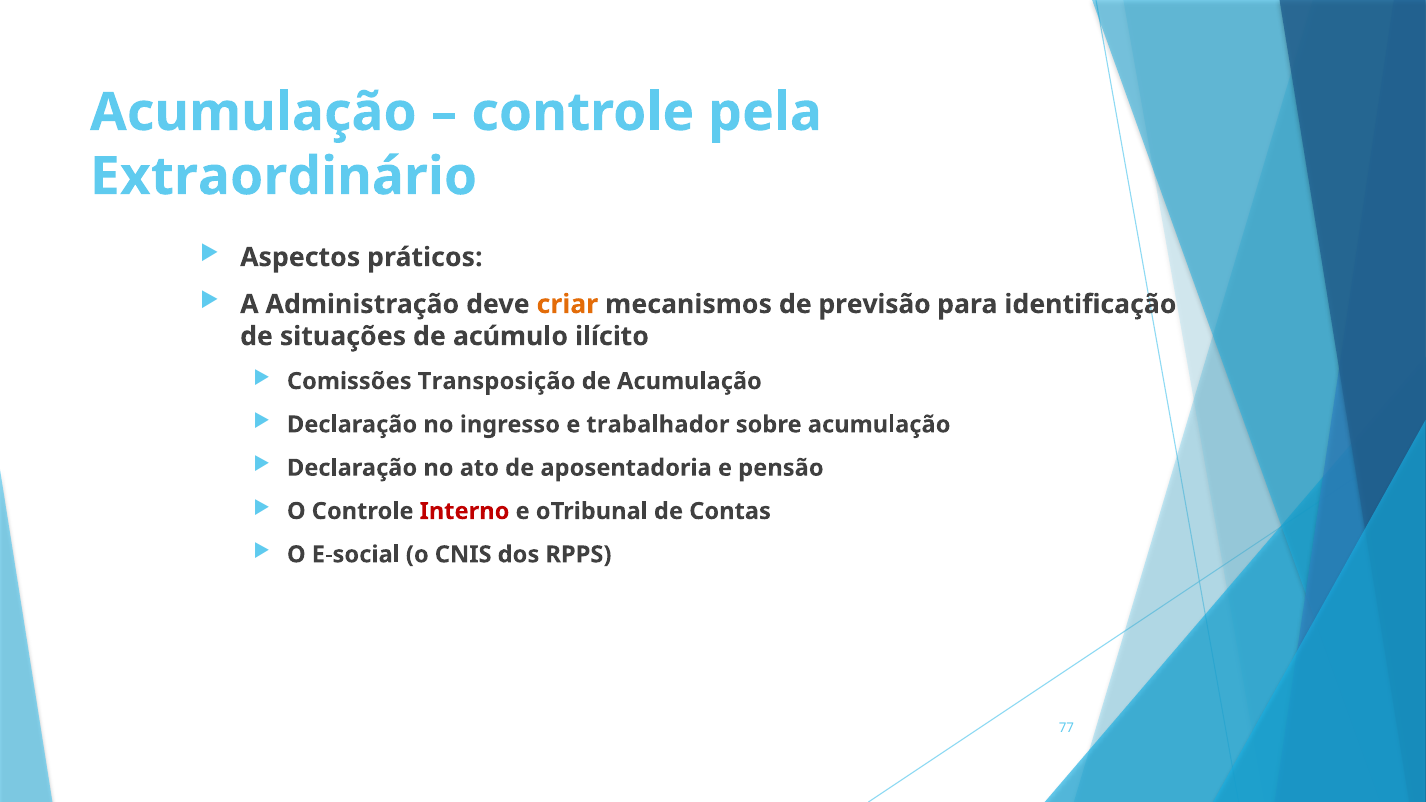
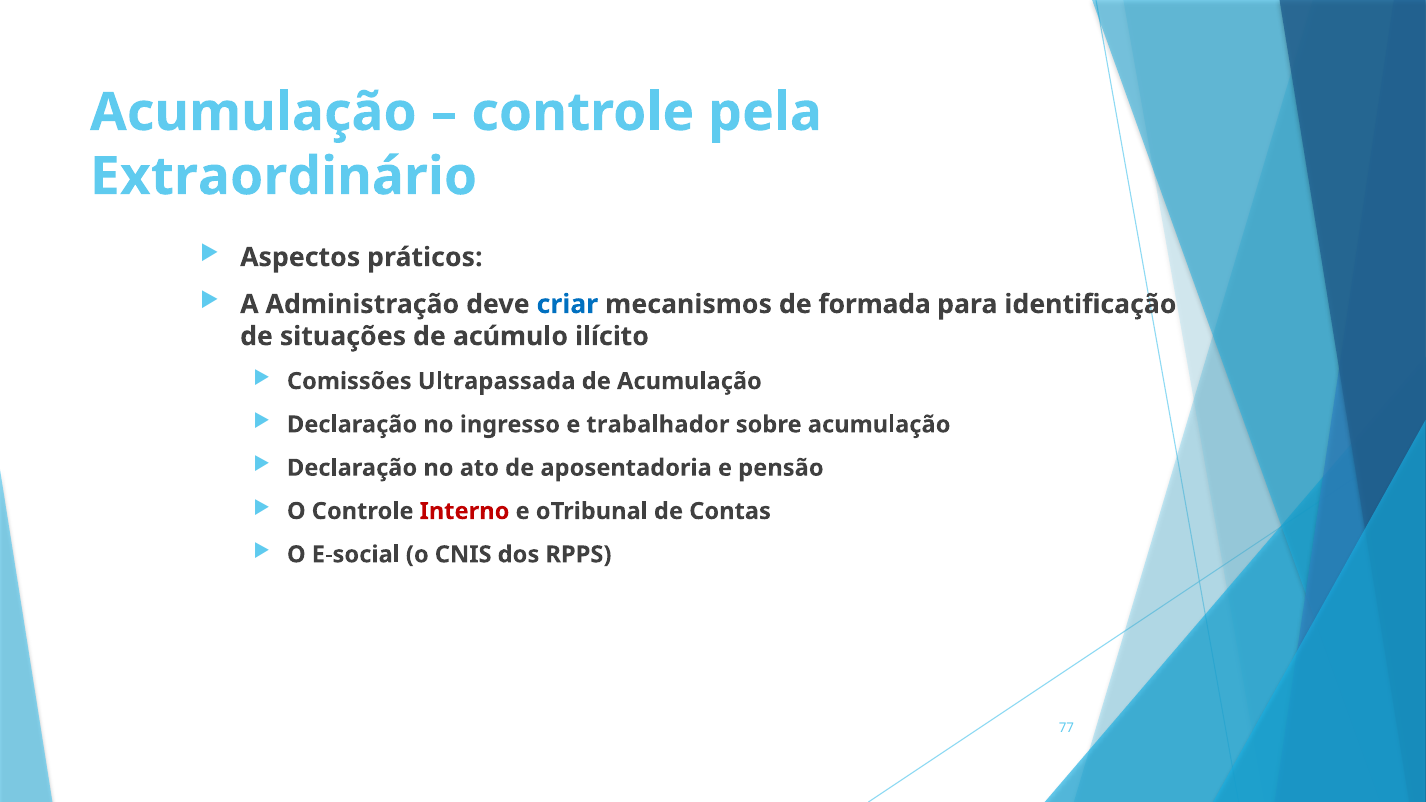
criar colour: orange -> blue (567, 304)
previsão: previsão -> formada (875, 304)
Transposição: Transposição -> Ultrapassada (497, 381)
